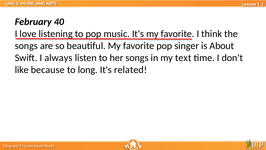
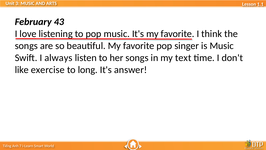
40: 40 -> 43 (59, 22)
is About: About -> Music (222, 46)
because: because -> exercise (48, 70)
related: related -> answer (131, 70)
